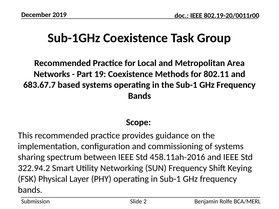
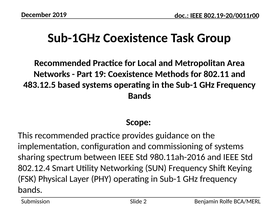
683.67.7: 683.67.7 -> 483.12.5 (39, 85)
458.11ah-2016: 458.11ah-2016 -> 980.11ah-2016 (177, 157)
322.94.2: 322.94.2 -> 802.12.4 (34, 168)
